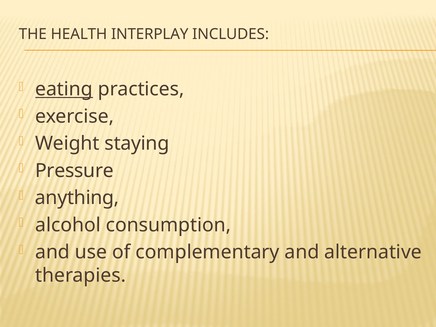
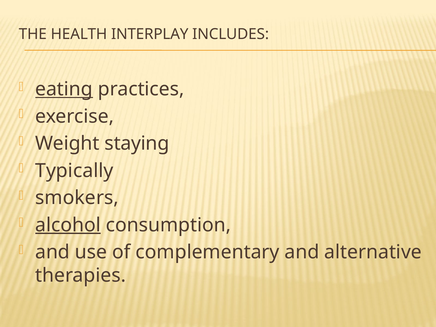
Pressure: Pressure -> Typically (74, 171)
anything: anything -> smokers (77, 198)
alcohol underline: none -> present (68, 225)
